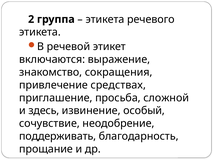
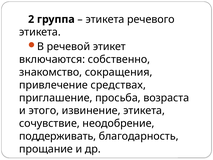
выражение: выражение -> собственно (119, 59)
сложной: сложной -> возраста (166, 98)
здесь: здесь -> этого (44, 110)
извинение особый: особый -> этикета (144, 110)
